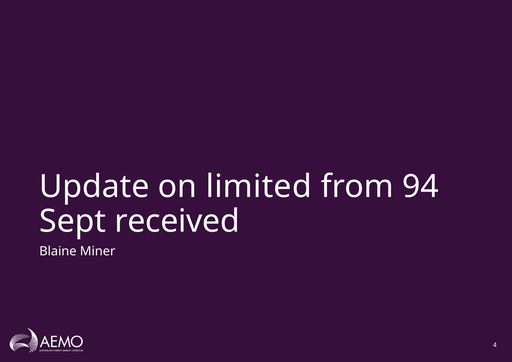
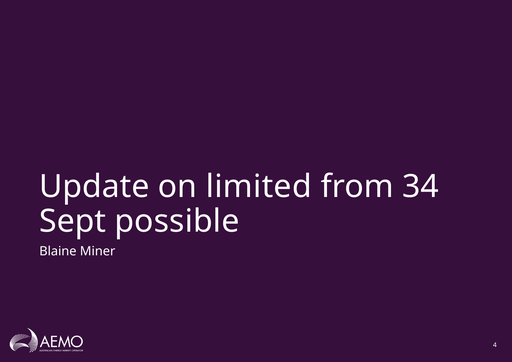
94: 94 -> 34 (420, 187)
received: received -> possible (177, 221)
